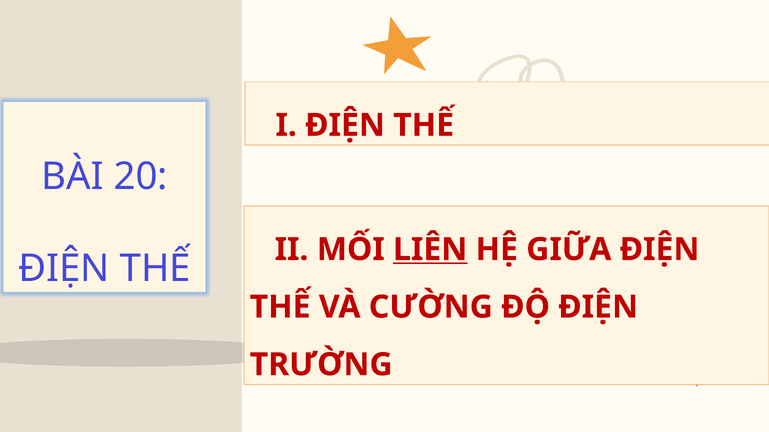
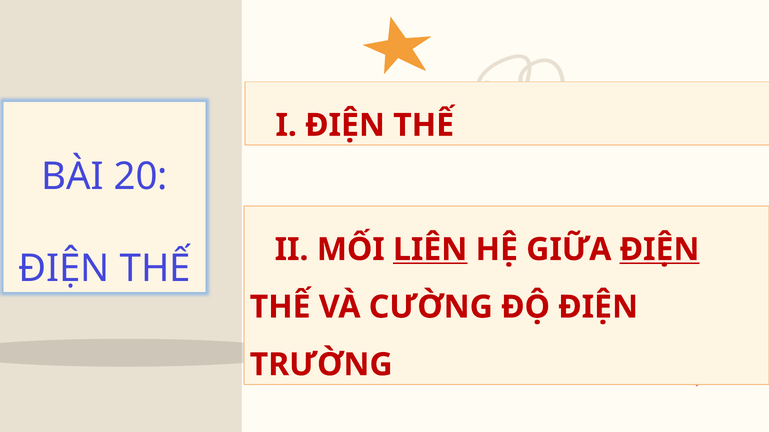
ĐIỆN underline: none -> present (660, 250)
